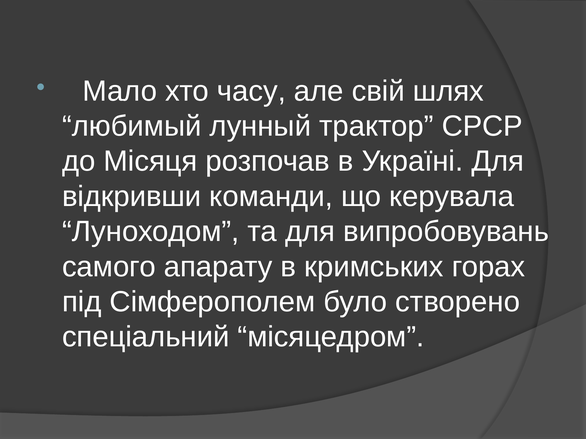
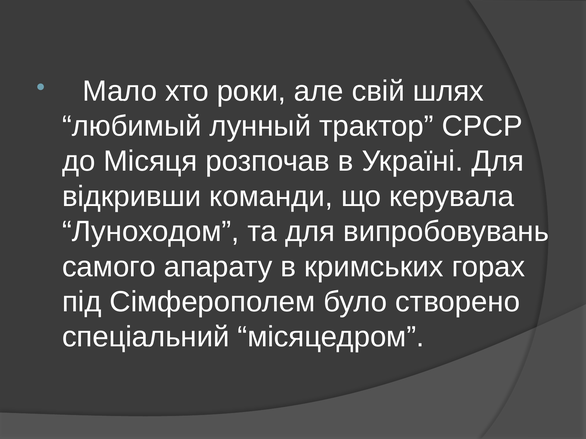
часу: часу -> роки (251, 91)
